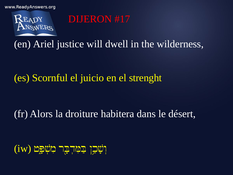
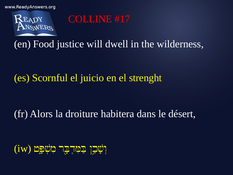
DIJERON: DIJERON -> COLLINE (90, 19)
Ariel: Ariel -> Food (44, 44)
